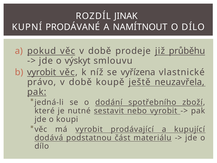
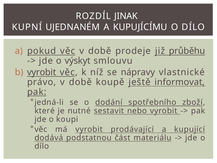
PRODÁVANÉ: PRODÁVANÉ -> UJEDNANÉM (73, 27)
NAMÍTNOUT: NAMÍTNOUT -> KUPUJÍCÍMU (140, 27)
vyřízena: vyřízena -> nápravy (138, 72)
neuzavřela: neuzavřela -> informovat (180, 82)
